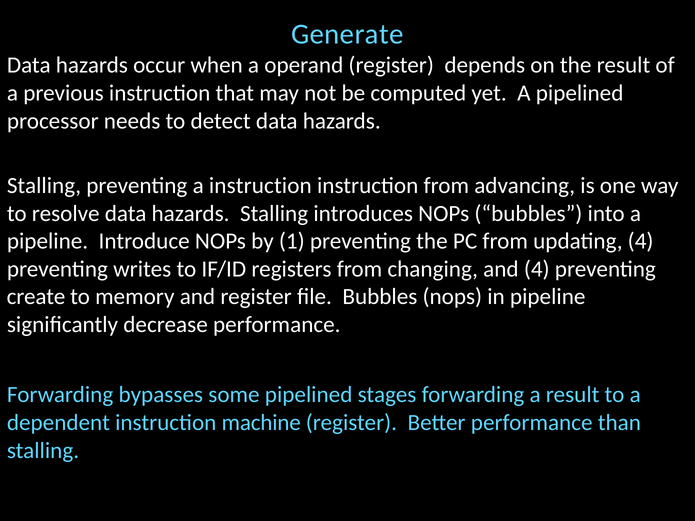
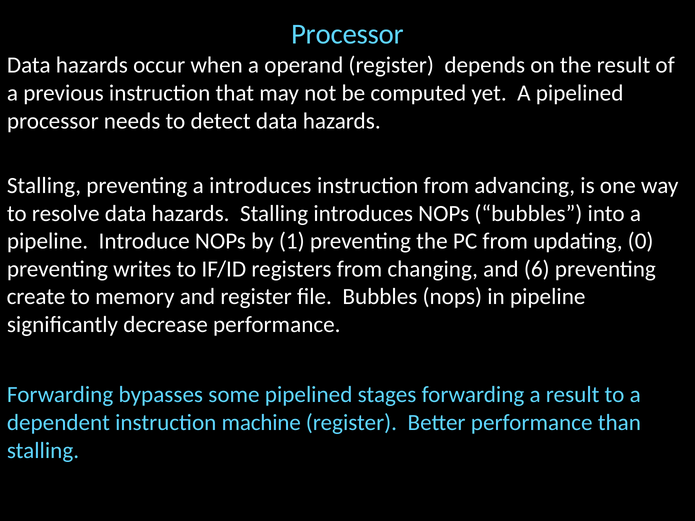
Generate: Generate -> Processor (348, 34)
a instruction: instruction -> introduces (260, 186)
updating 4: 4 -> 0 (641, 241)
and 4: 4 -> 6 (537, 269)
